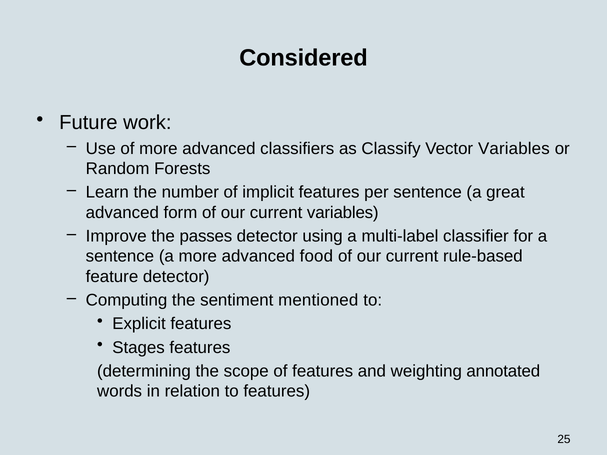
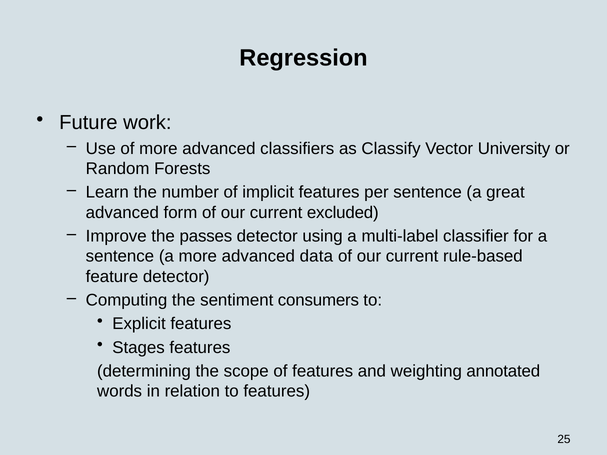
Considered: Considered -> Regression (303, 58)
Vector Variables: Variables -> University (514, 149)
current variables: variables -> excluded (343, 213)
food: food -> data (316, 257)
mentioned: mentioned -> consumers (318, 300)
